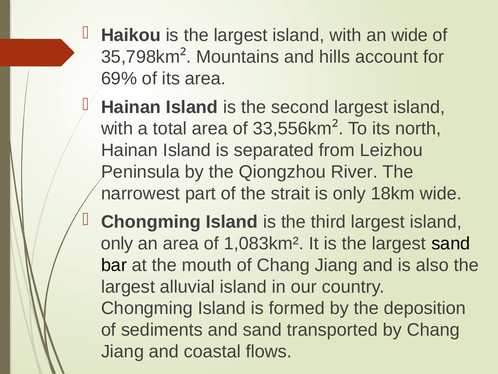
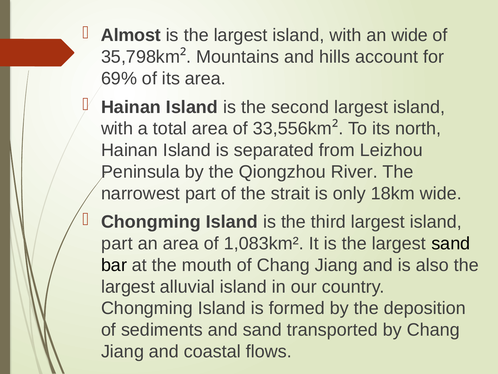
Haikou: Haikou -> Almost (131, 35)
only: only -> part (117, 243)
